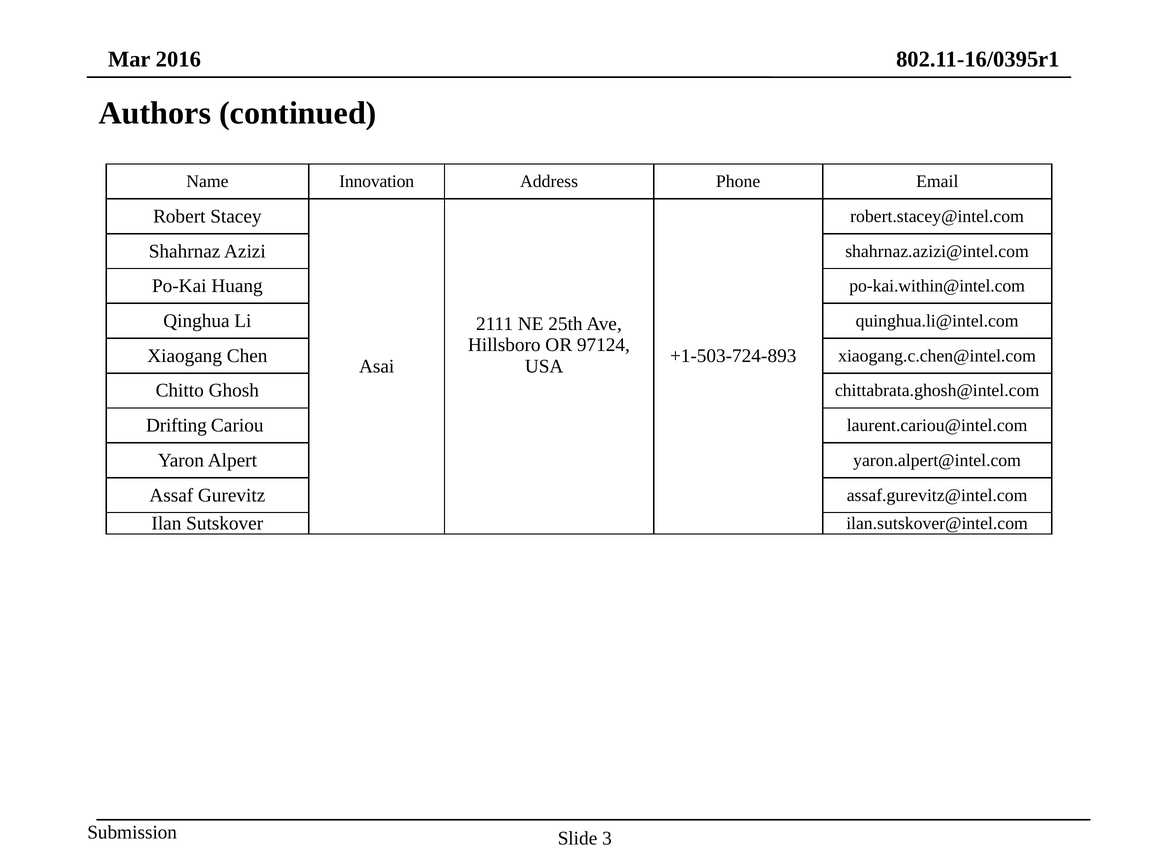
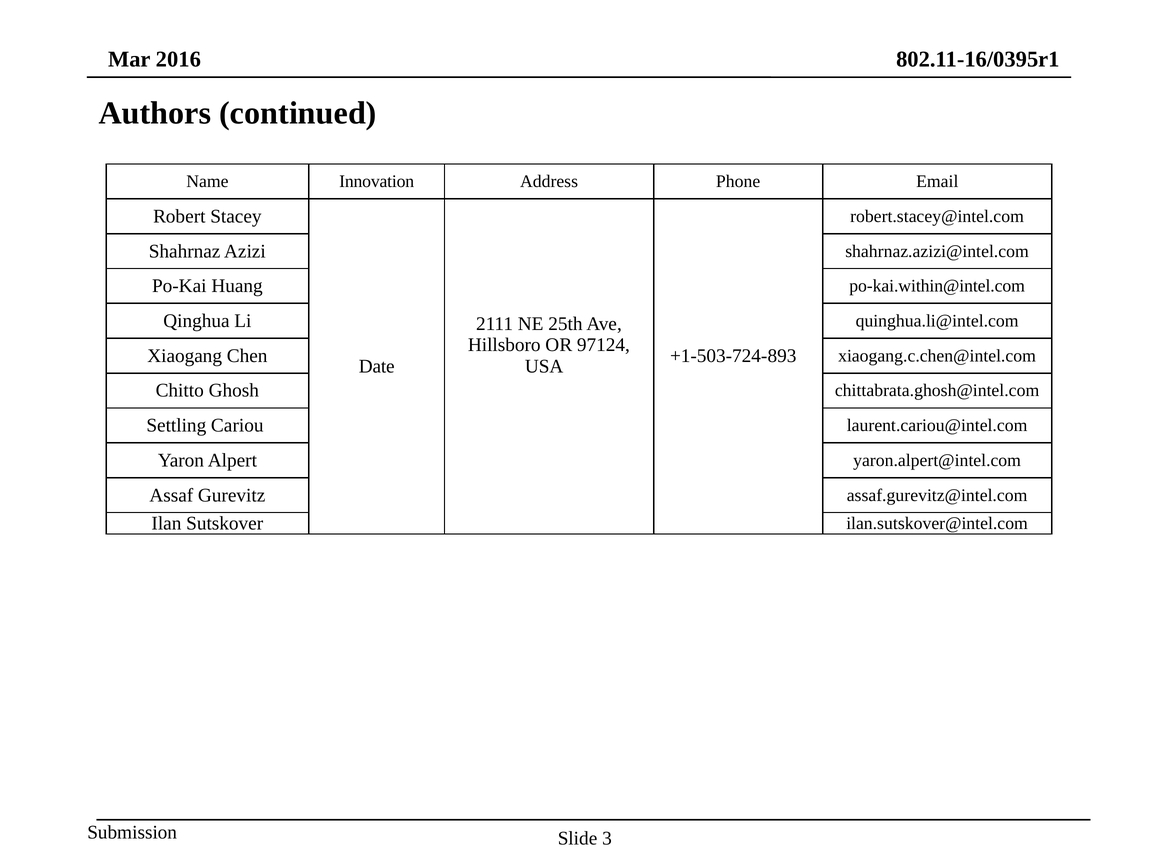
Asai: Asai -> Date (377, 367)
Drifting: Drifting -> Settling (176, 426)
